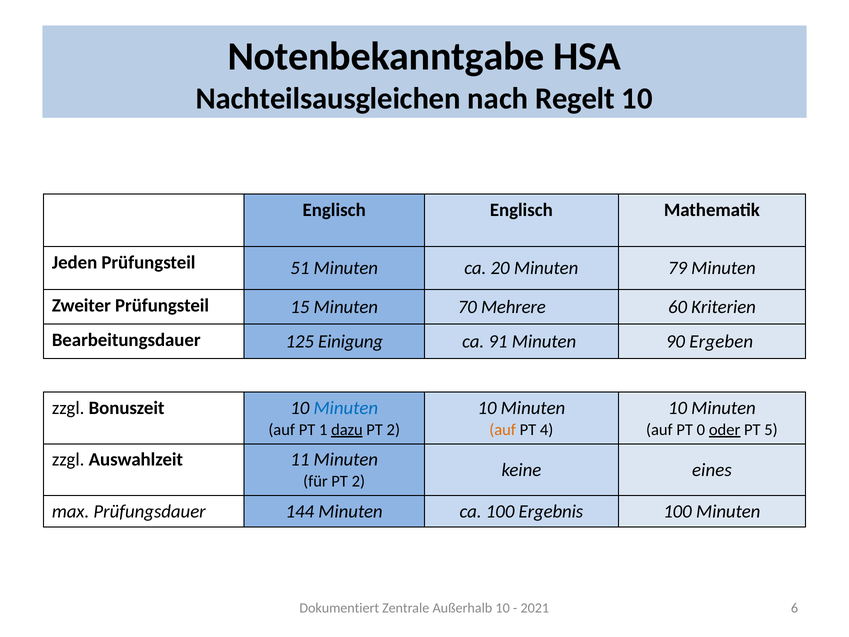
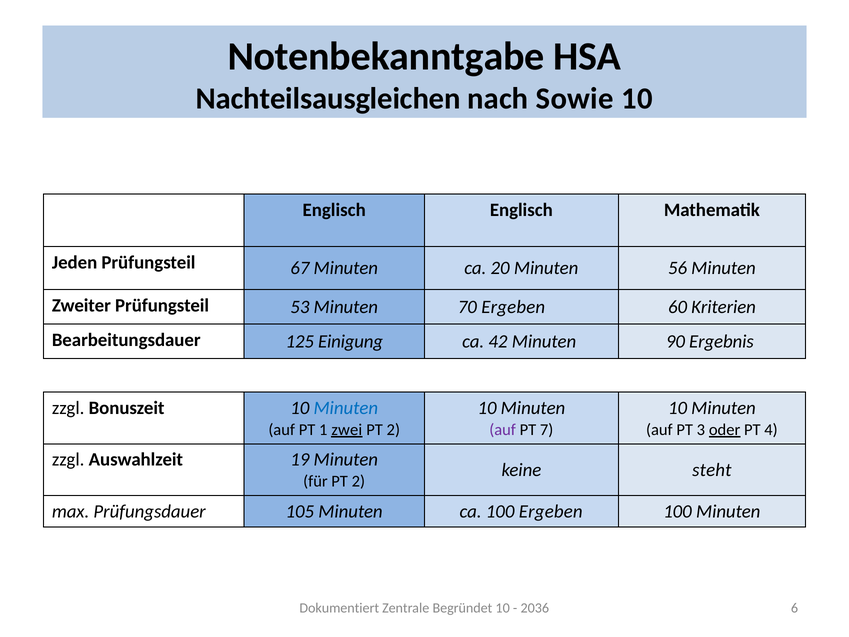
Regelt: Regelt -> Sowie (575, 98)
51: 51 -> 67 (300, 268)
79: 79 -> 56 (678, 268)
15: 15 -> 53 (300, 307)
70 Mehrere: Mehrere -> Ergeben (513, 307)
91: 91 -> 42 (498, 341)
Ergeben: Ergeben -> Ergebnis (721, 341)
dazu: dazu -> zwei (347, 429)
auf colour: orange -> purple (503, 429)
4: 4 -> 7 (547, 429)
0: 0 -> 3 (701, 429)
5: 5 -> 4 (771, 429)
11: 11 -> 19 (300, 460)
eines: eines -> steht (712, 470)
144: 144 -> 105 (300, 511)
100 Ergebnis: Ergebnis -> Ergeben (551, 511)
Außerhalb: Außerhalb -> Begründet (462, 608)
2021: 2021 -> 2036 (535, 608)
